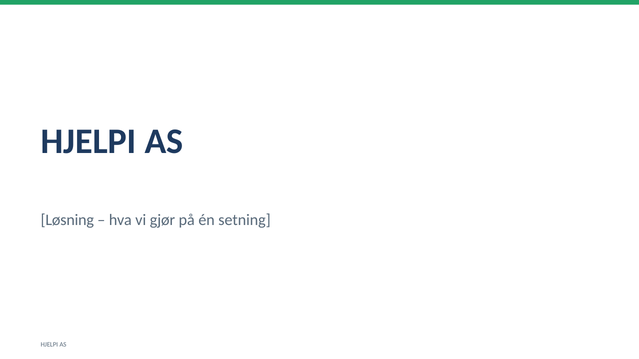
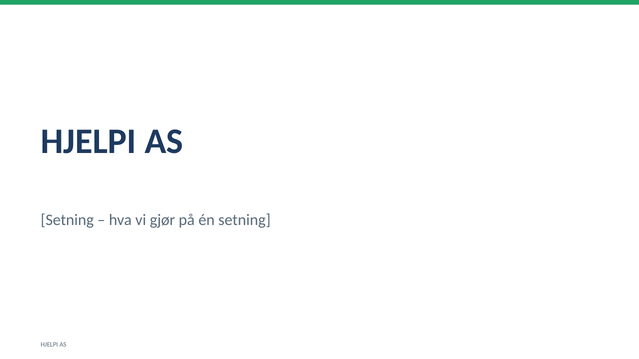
Løsning: Løsning -> Setning (67, 220)
